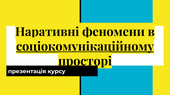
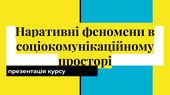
соціокомунікаційному underline: present -> none (85, 47)
